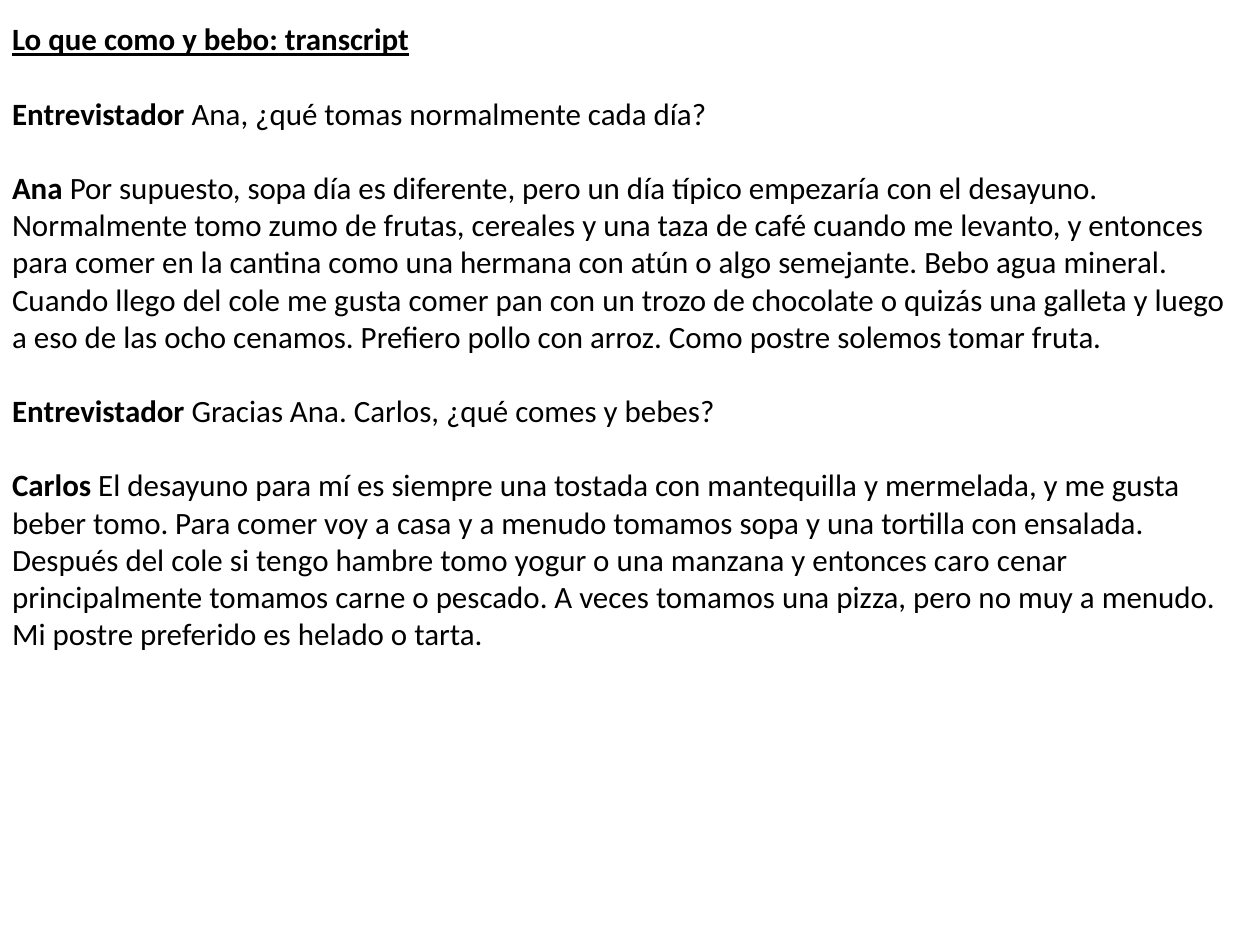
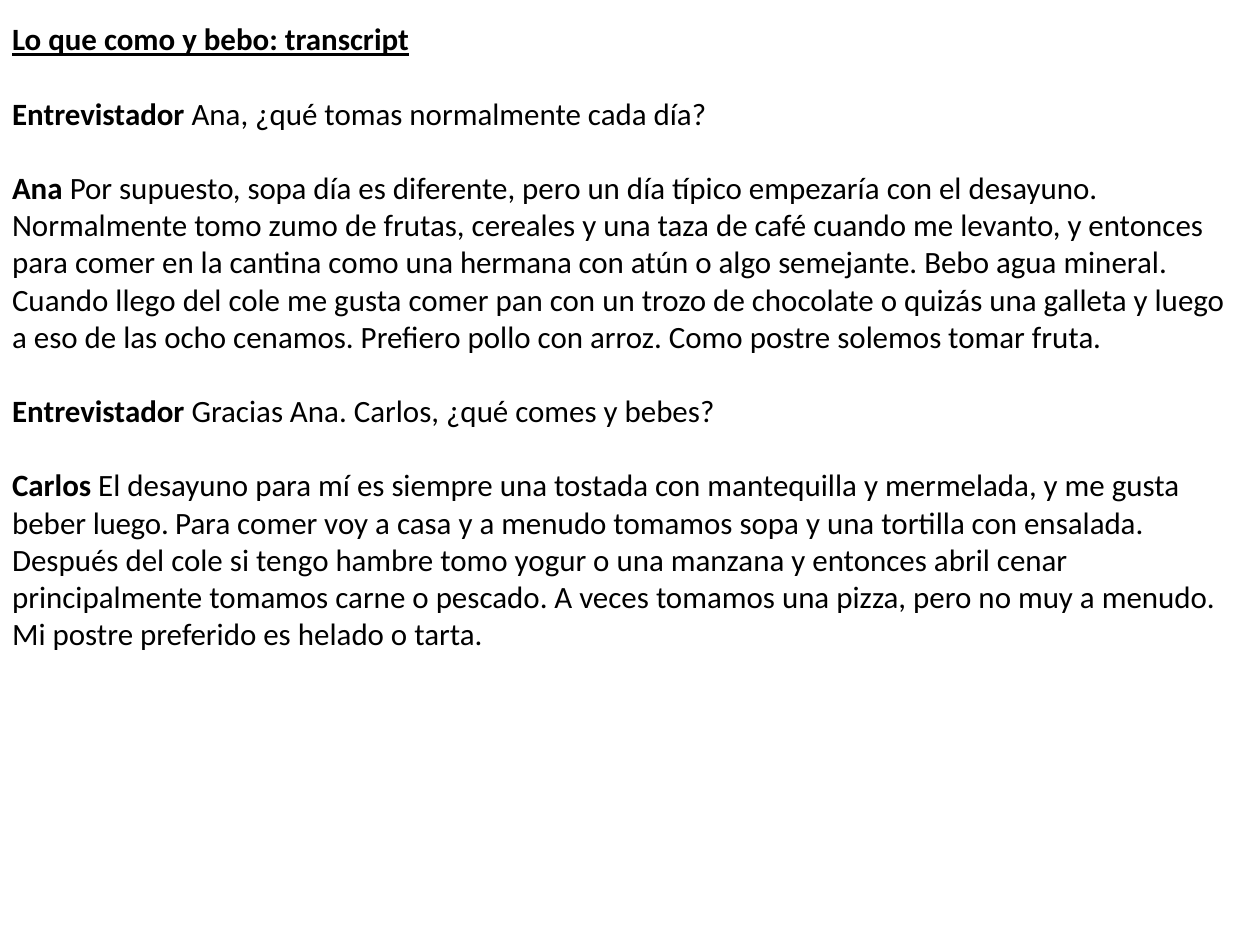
beber tomo: tomo -> luego (131, 524)
caro: caro -> abril (962, 561)
